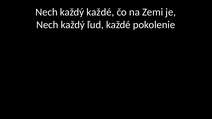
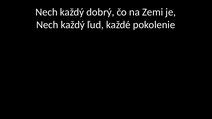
každý každé: každé -> dobrý (100, 12)
